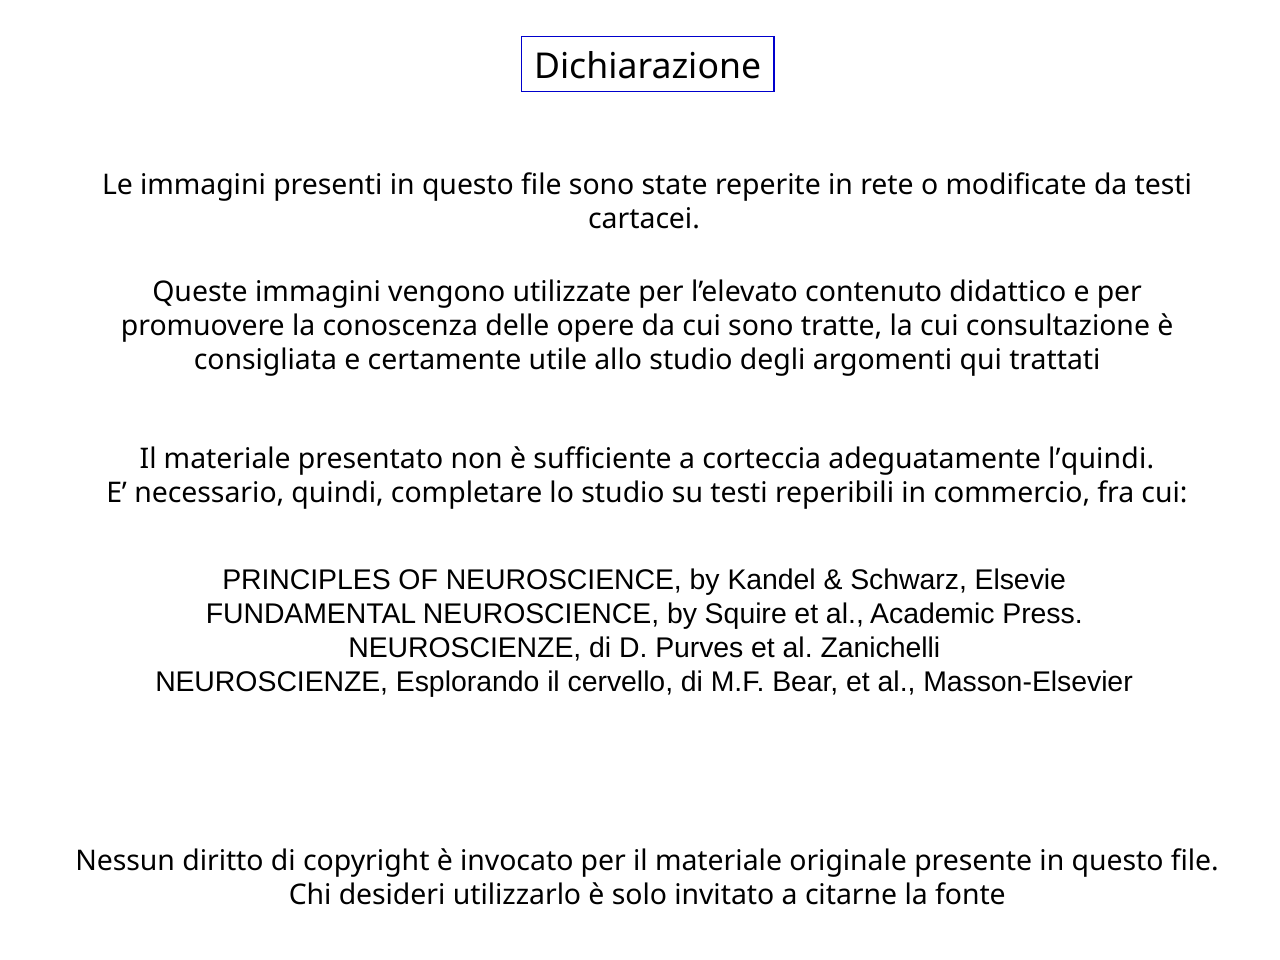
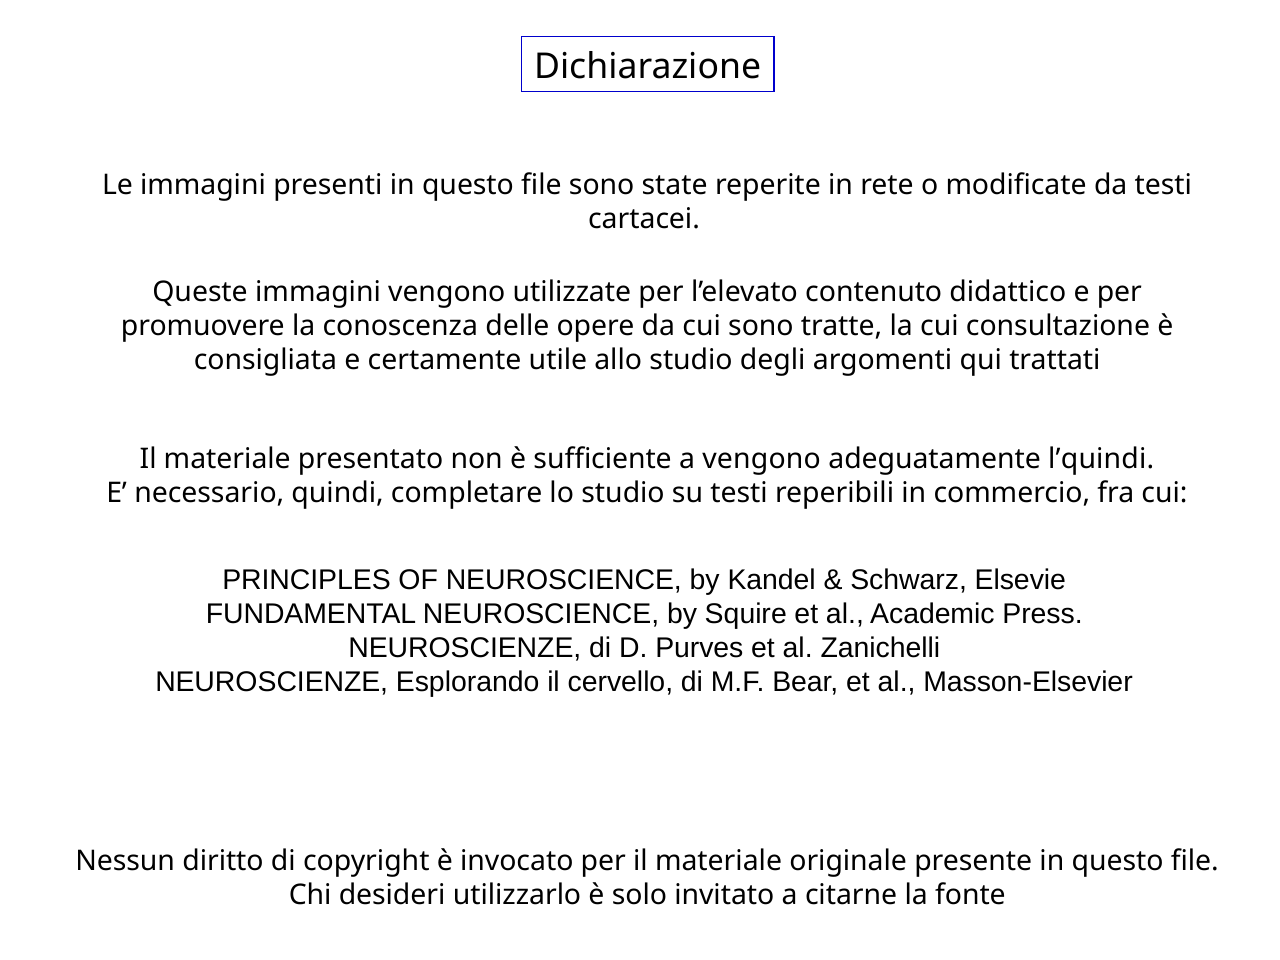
a corteccia: corteccia -> vengono (762, 459)
